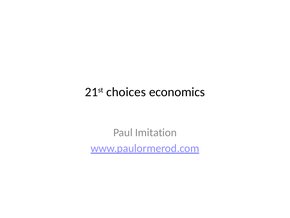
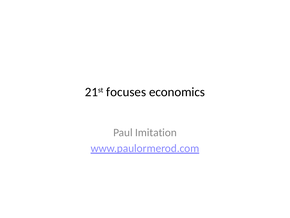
choices: choices -> focuses (126, 92)
